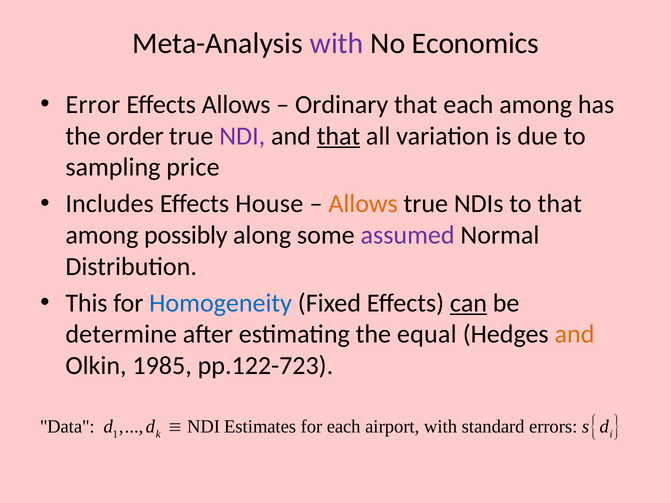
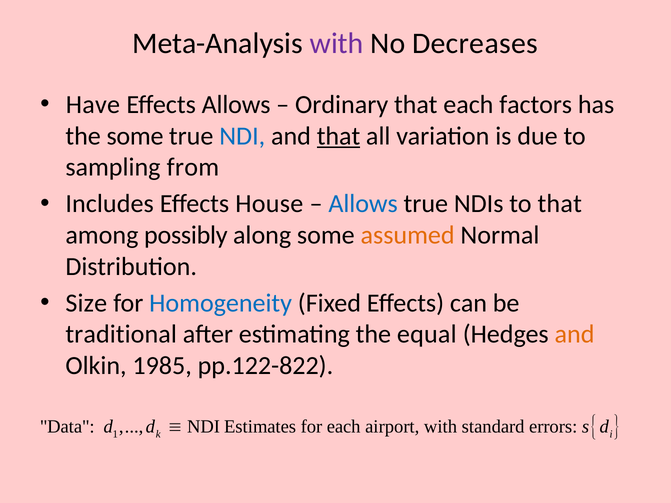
Economics: Economics -> Decreases (475, 43)
Error: Error -> Have (93, 105)
each among: among -> factors (536, 105)
the order: order -> some (135, 136)
NDI colour: purple -> blue (242, 136)
price: price -> from (193, 167)
Allows colour: orange -> blue (363, 204)
assumed colour: purple -> orange (408, 235)
This: This -> Size (86, 303)
can underline: present -> none (469, 303)
determine: determine -> traditional (121, 334)
pp.122-723: pp.122-723 -> pp.122-822 (265, 366)
